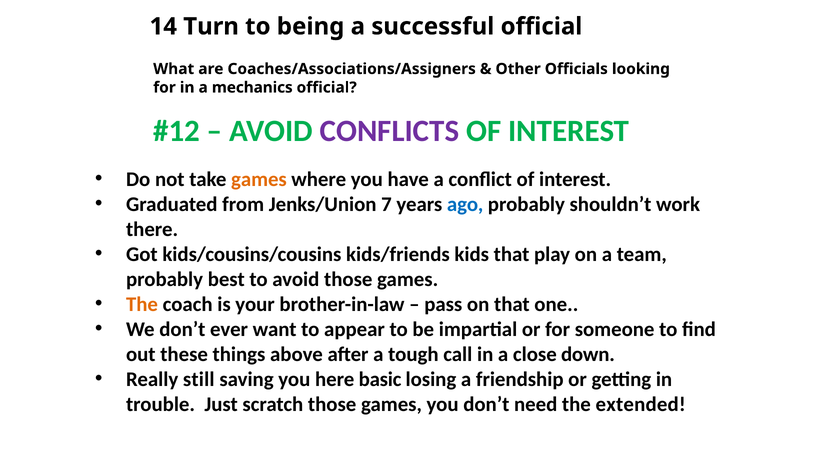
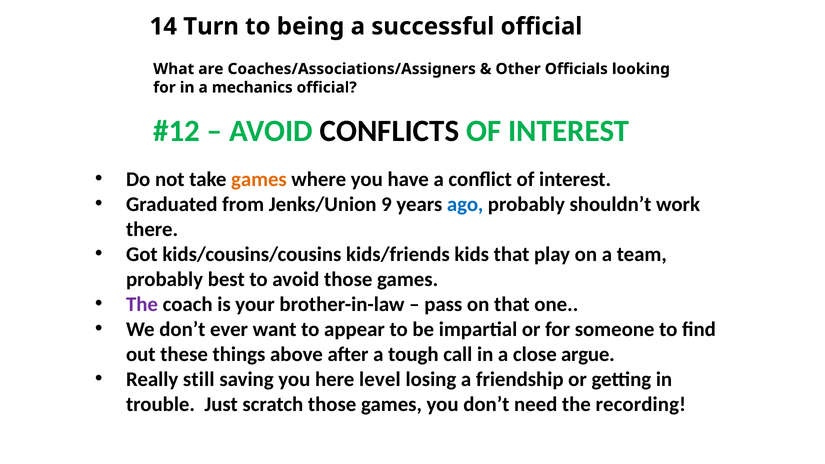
CONFLICTS colour: purple -> black (389, 131)
7: 7 -> 9 (386, 204)
The colour: orange -> purple (142, 304)
down: down -> argue (588, 354)
basic: basic -> level (380, 379)
extended: extended -> recording (641, 404)
